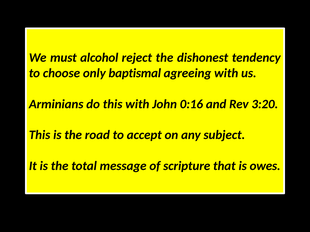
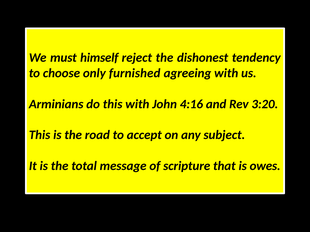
alcohol: alcohol -> himself (99, 58)
baptismal: baptismal -> furnished (135, 73)
0:16: 0:16 -> 4:16 (191, 104)
